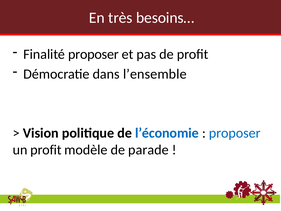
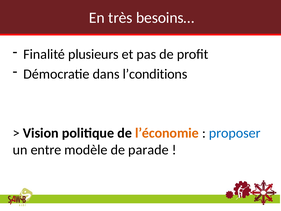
Finalité proposer: proposer -> plusieurs (93, 54)
l’ensemble: l’ensemble -> l’conditions (155, 74)
l’économie colour: blue -> orange (167, 133)
un profit: profit -> entre (46, 150)
